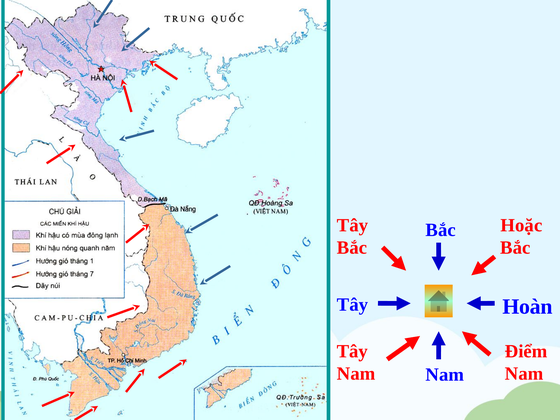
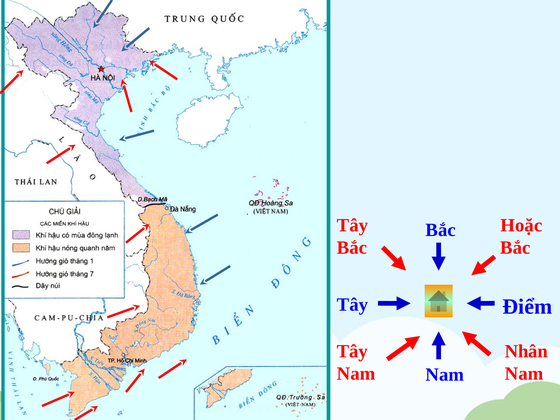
Hoàn: Hoàn -> Điểm (527, 307)
Điểm: Điểm -> Nhân (526, 351)
